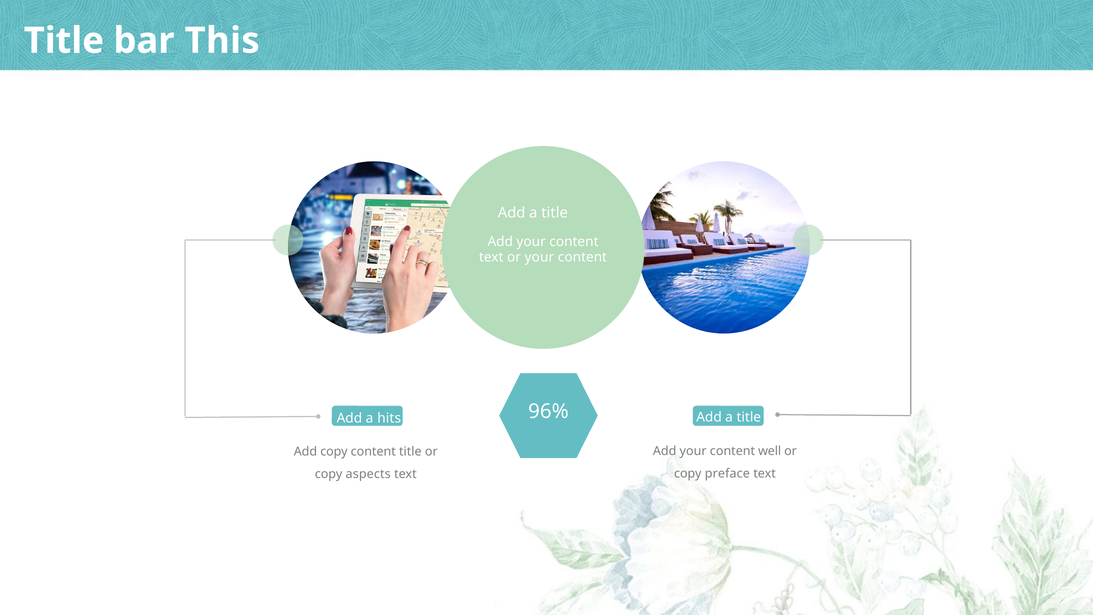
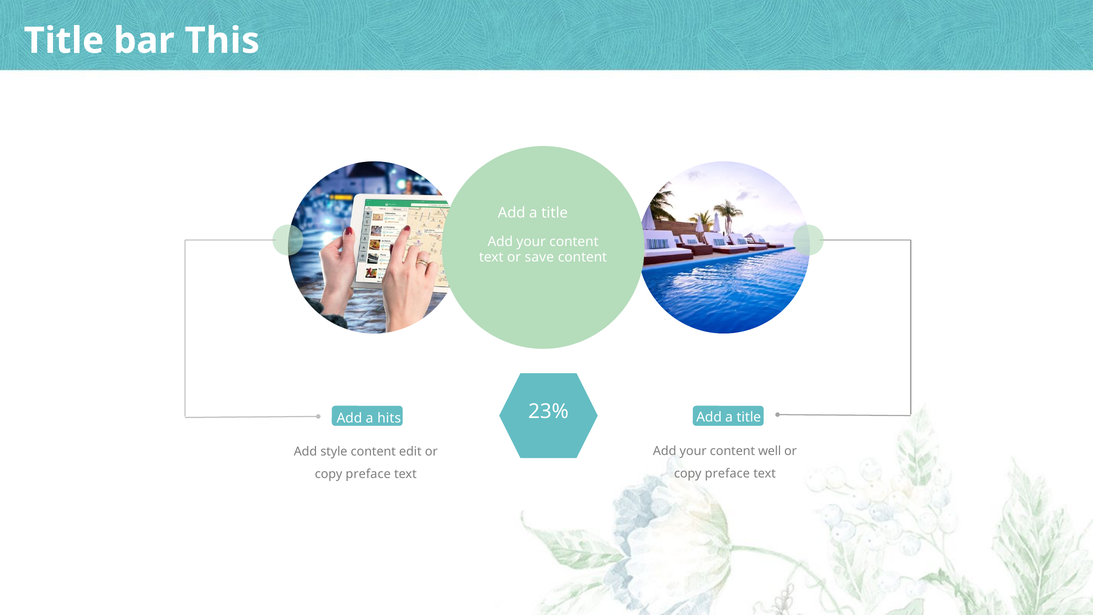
or your: your -> save (539, 257)
96%: 96% -> 23% (548, 411)
Add copy: copy -> style (334, 451)
content title: title -> edit (410, 451)
aspects: aspects -> preface (368, 474)
